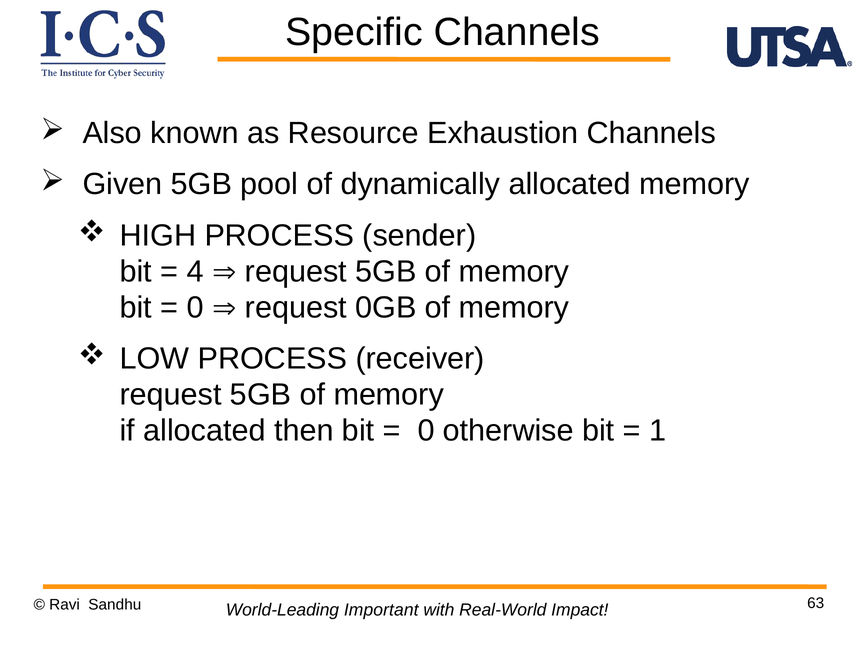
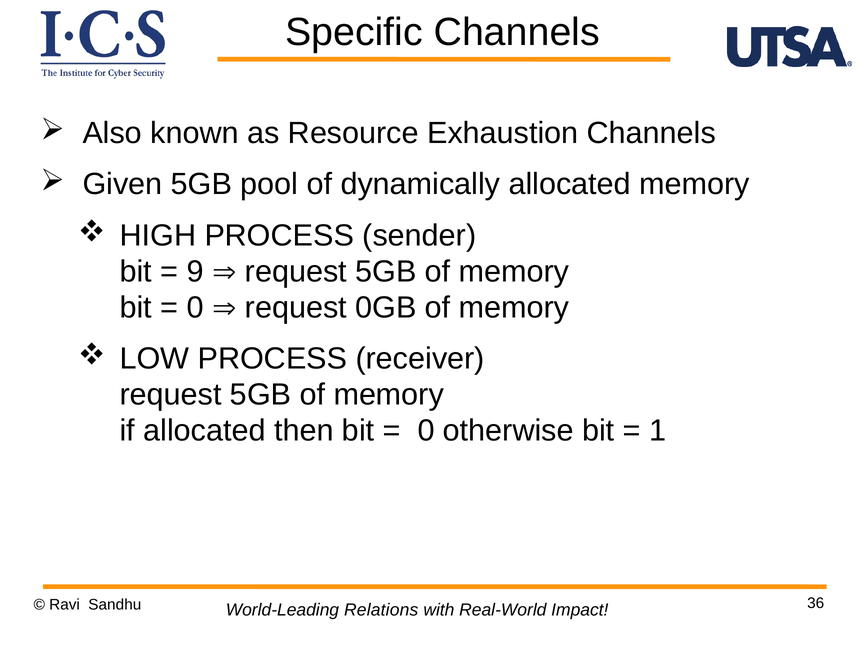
4: 4 -> 9 (195, 271)
63: 63 -> 36 (816, 603)
Important: Important -> Relations (381, 610)
